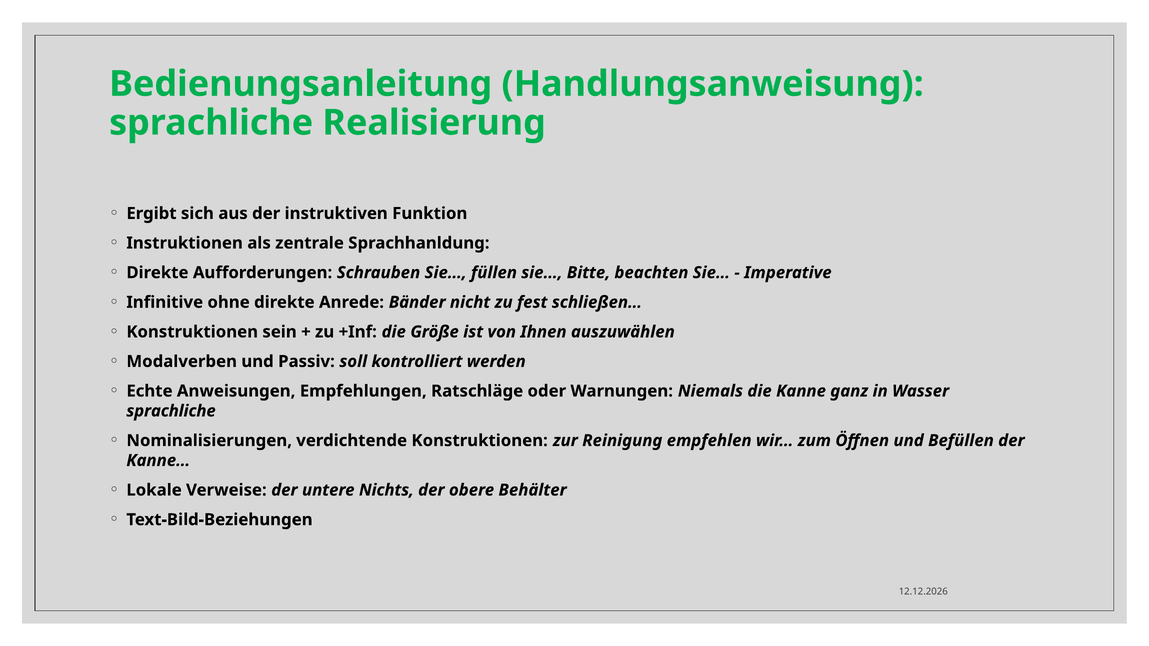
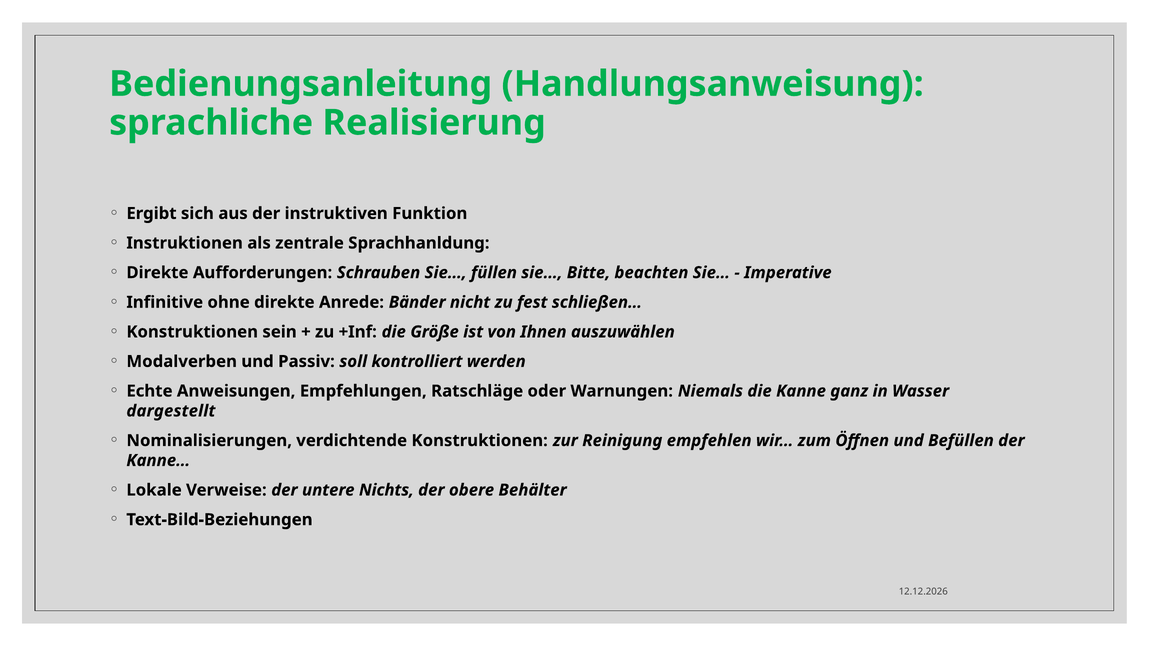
sprachliche: sprachliche -> dargestellt (171, 411)
